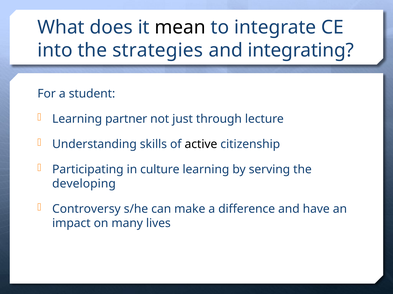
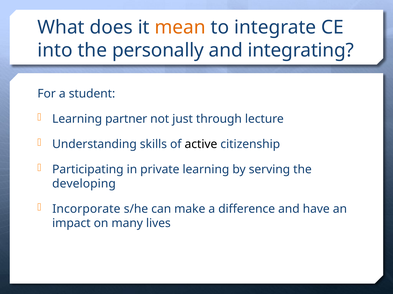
mean colour: black -> orange (180, 27)
strategies: strategies -> personally (158, 50)
culture: culture -> private (160, 170)
Controversy: Controversy -> Incorporate (86, 209)
